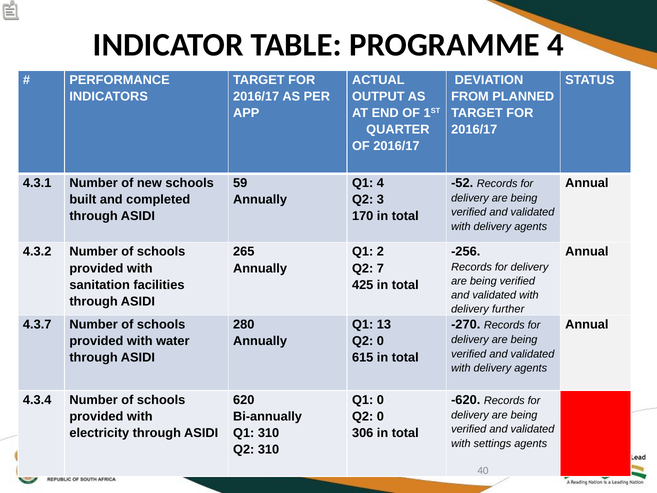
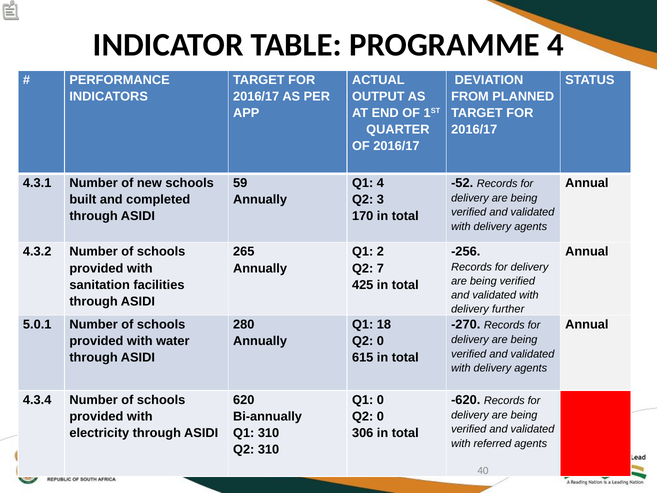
4.3.7: 4.3.7 -> 5.0.1 (37, 325)
13: 13 -> 18 (384, 325)
settings: settings -> referred (492, 443)
